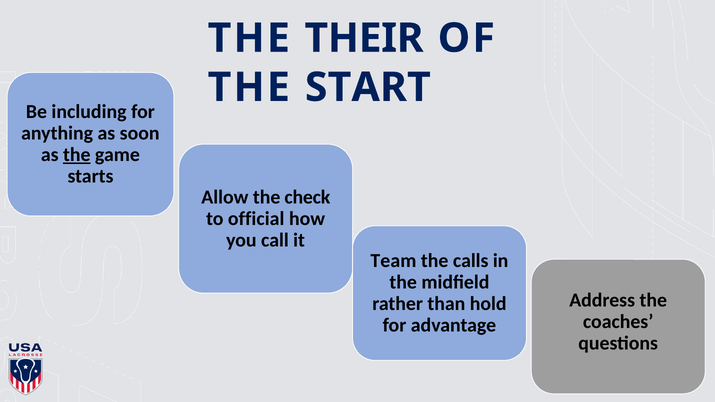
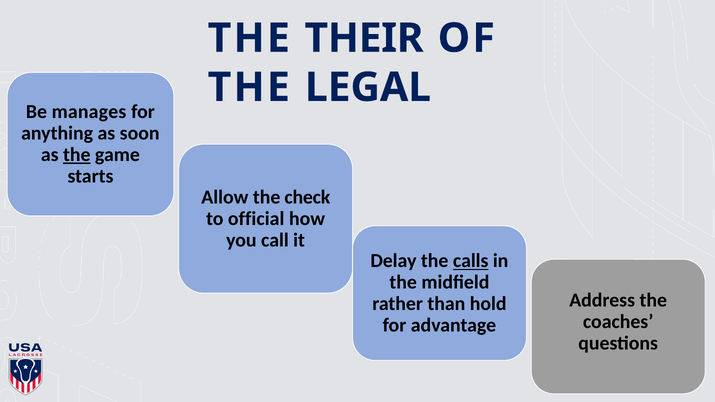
START: START -> LEGAL (368, 87)
including: including -> manages (89, 112)
Team: Team -> Delay (394, 261)
calls underline: none -> present (471, 261)
